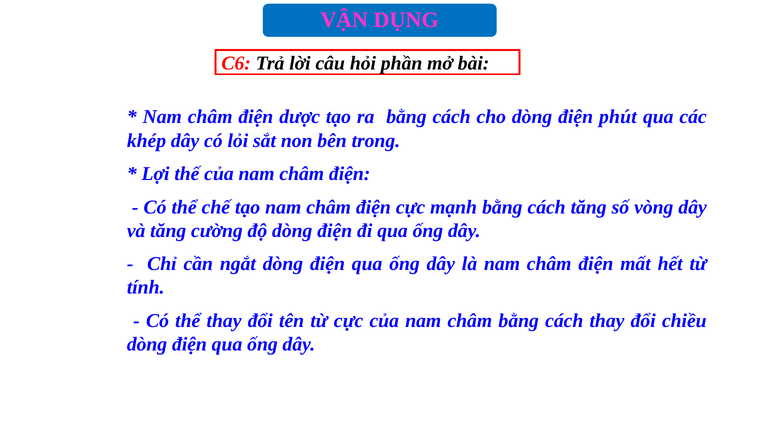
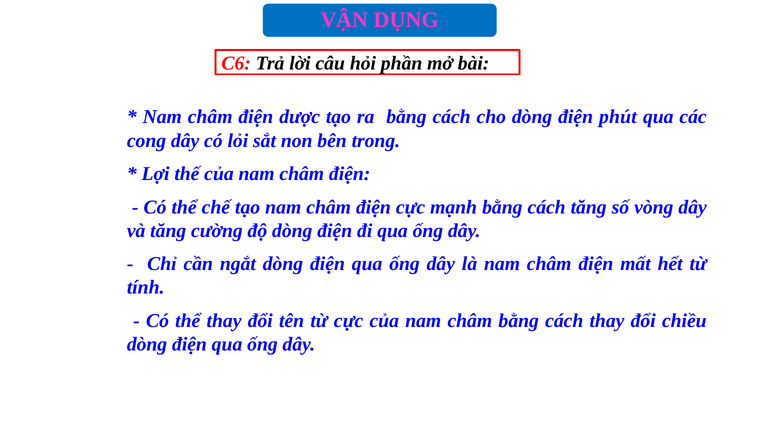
khép: khép -> cong (146, 141)
